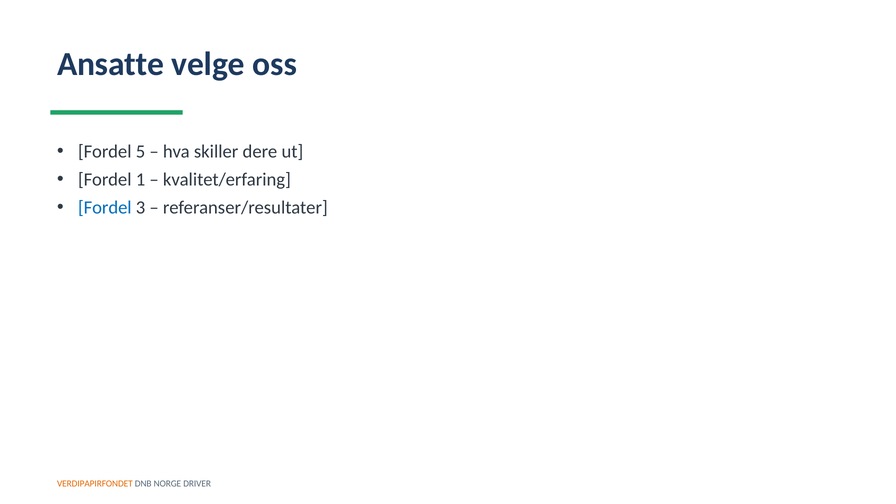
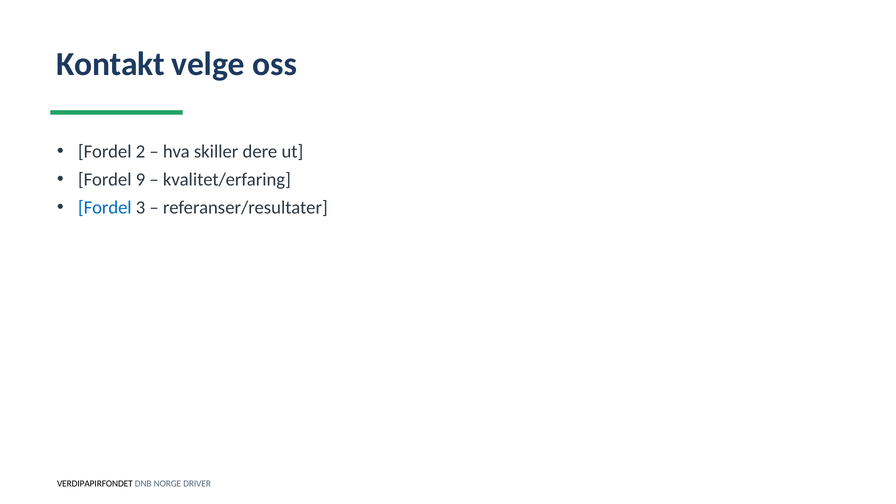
Ansatte: Ansatte -> Kontakt (111, 64)
5: 5 -> 2 (141, 152)
1: 1 -> 9 (141, 180)
VERDIPAPIRFONDET colour: orange -> black (95, 484)
